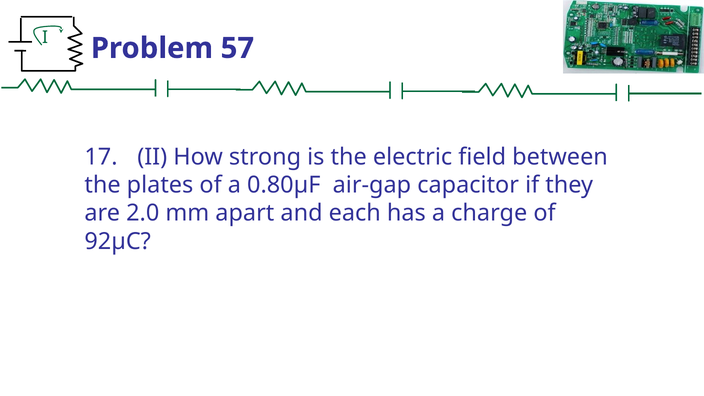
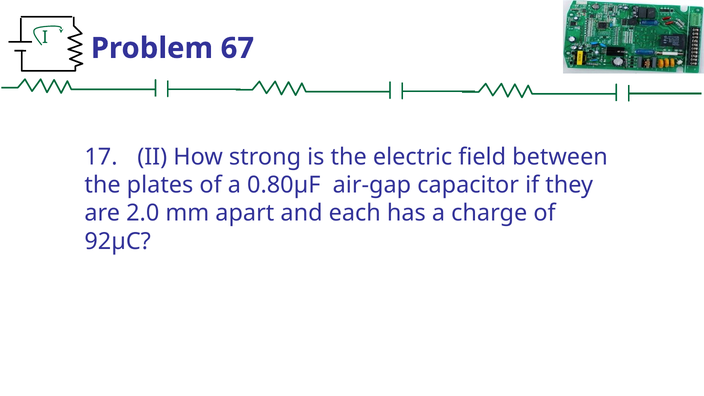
57: 57 -> 67 (237, 48)
